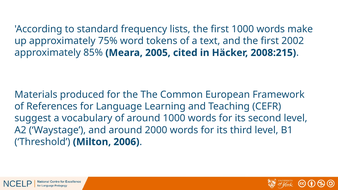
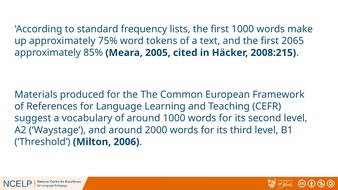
2002: 2002 -> 2065 (293, 41)
